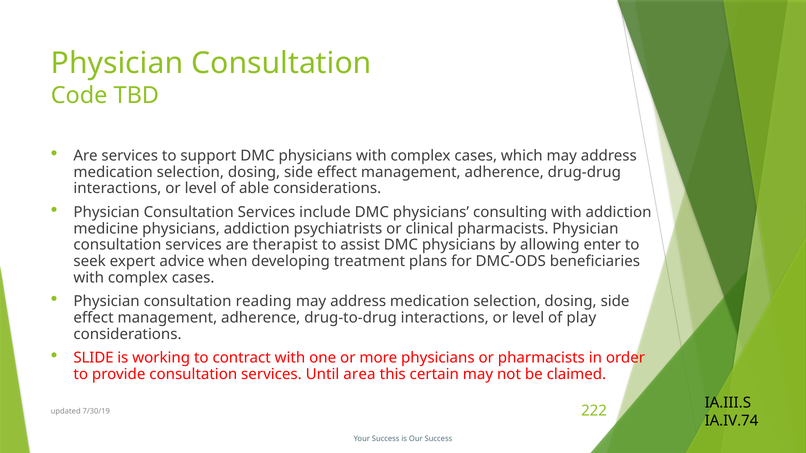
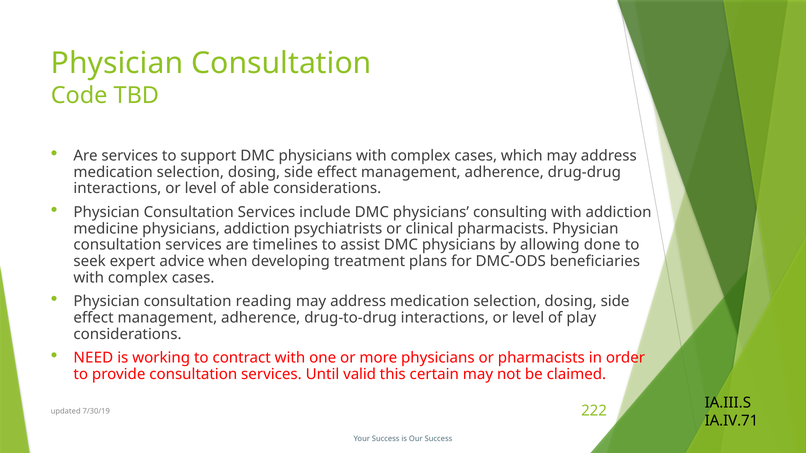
therapist: therapist -> timelines (285, 245)
enter: enter -> done (602, 245)
SLIDE: SLIDE -> NEED (93, 358)
area: area -> valid (360, 375)
IA.IV.74: IA.IV.74 -> IA.IV.71 (731, 421)
